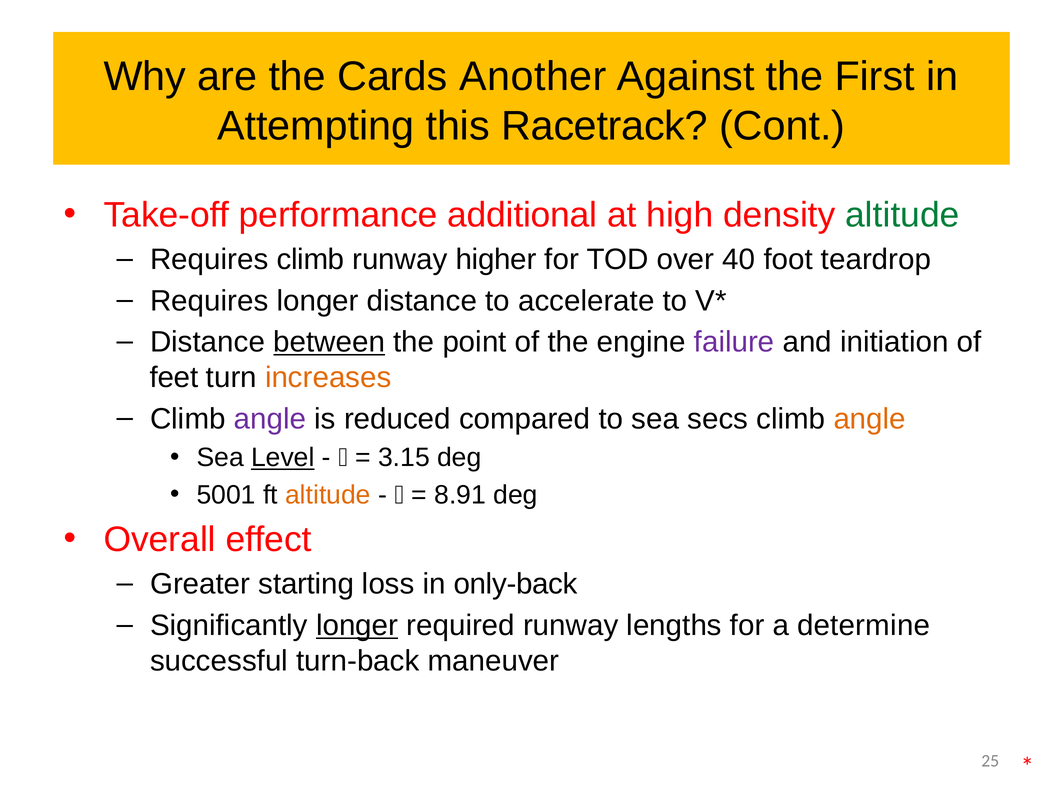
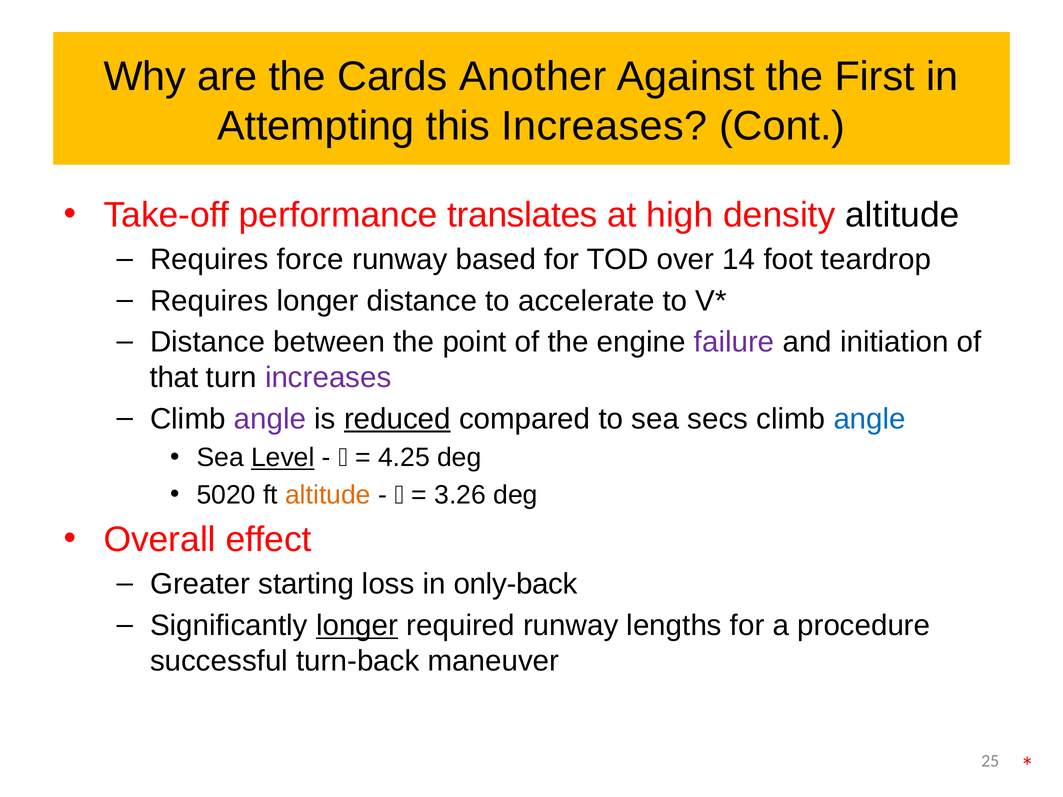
this Racetrack: Racetrack -> Increases (604, 126)
additional: additional -> translates (522, 215)
altitude colour: green -> black (902, 215)
Requires climb: climb -> force (310, 260)
higher: higher -> based (496, 260)
40: 40 -> 14 (739, 260)
between underline: present -> none (329, 342)
feet: feet -> that (174, 378)
increases colour: orange -> purple (328, 378)
reduced underline: none -> present (397, 419)
angle colour: orange -> blue (870, 419)
3.15: 3.15 -> 4.25 (404, 458)
5001: 5001 -> 5020 (226, 495)
8.91: 8.91 -> 3.26 (460, 495)
determine: determine -> procedure (864, 626)
